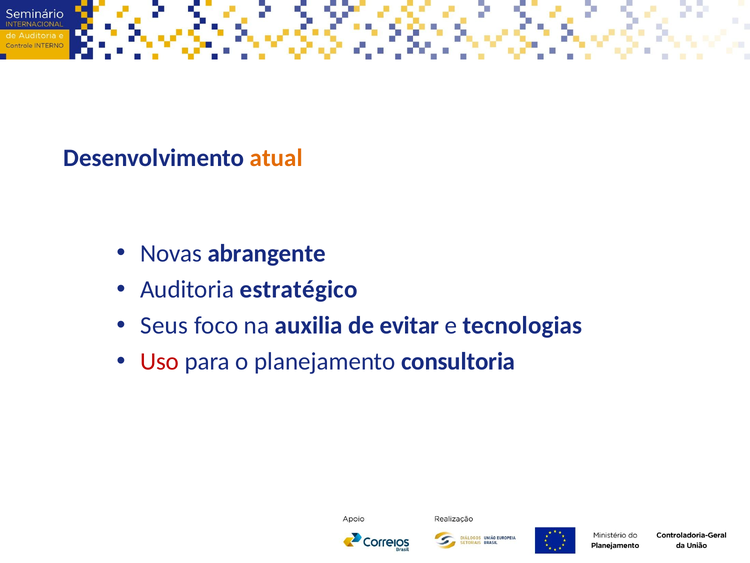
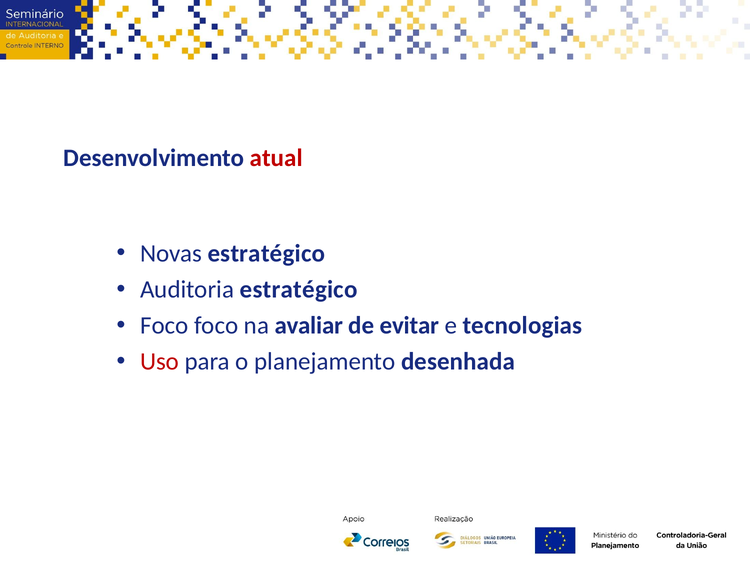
atual colour: orange -> red (276, 158)
Novas abrangente: abrangente -> estratégico (266, 253)
Seus: Seus -> Foco (164, 325)
auxilia: auxilia -> avaliar (309, 325)
consultoria: consultoria -> desenhada (458, 361)
